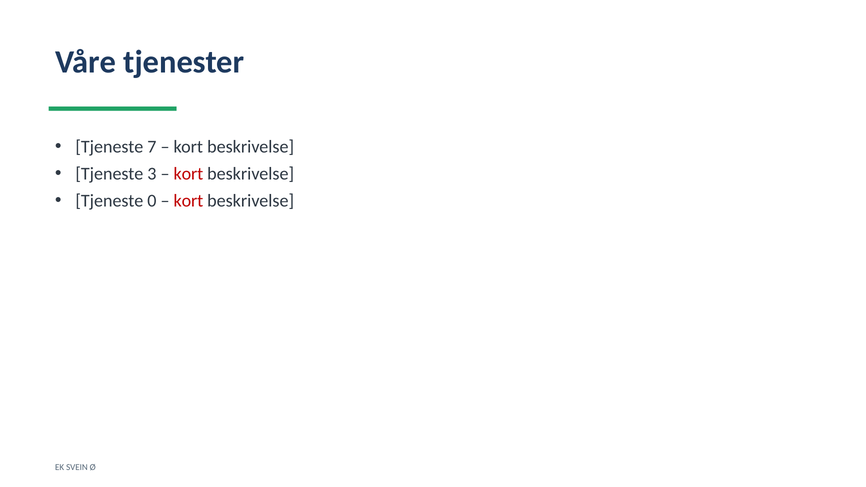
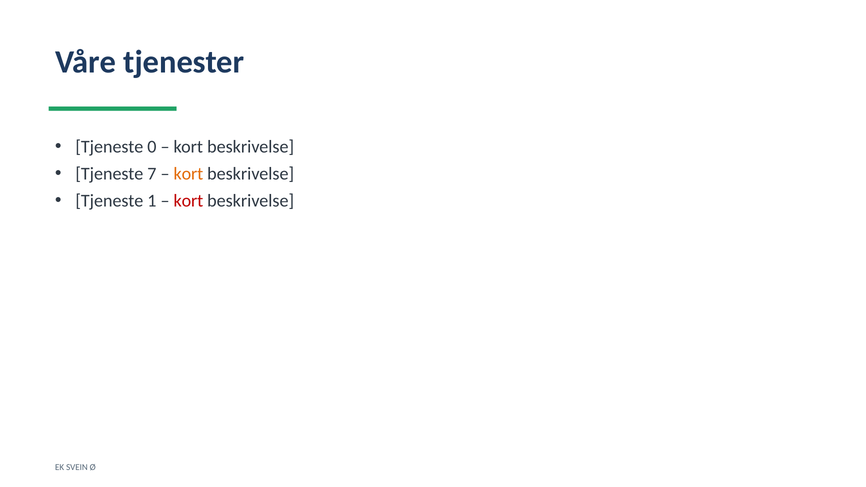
7: 7 -> 0 (152, 147)
3: 3 -> 7 (152, 174)
kort colour: red -> orange (188, 174)
0: 0 -> 1 (152, 201)
